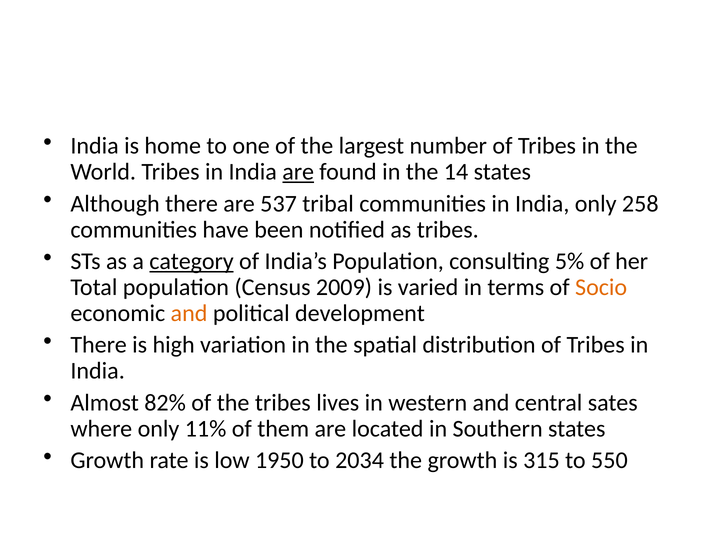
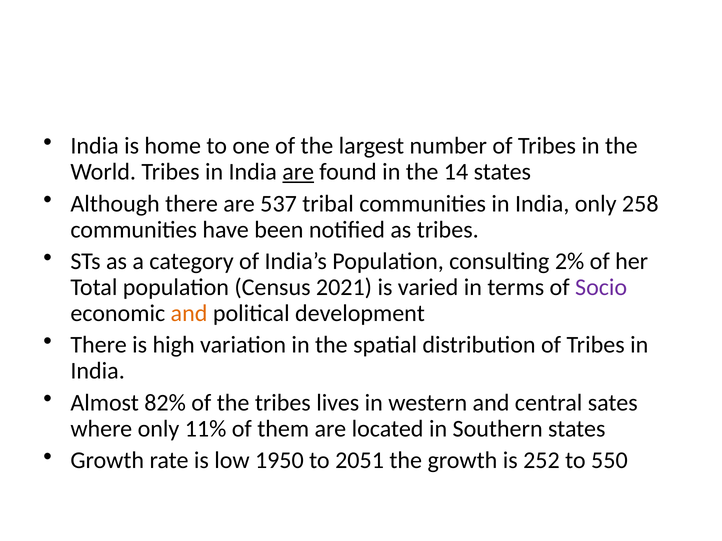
category underline: present -> none (192, 262)
5%: 5% -> 2% (570, 262)
2009: 2009 -> 2021 (344, 288)
Socio colour: orange -> purple (601, 288)
2034: 2034 -> 2051 (360, 461)
315: 315 -> 252 (541, 461)
